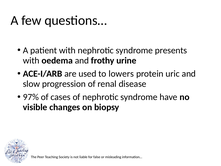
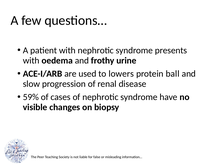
uric: uric -> ball (173, 74)
97%: 97% -> 59% (31, 97)
